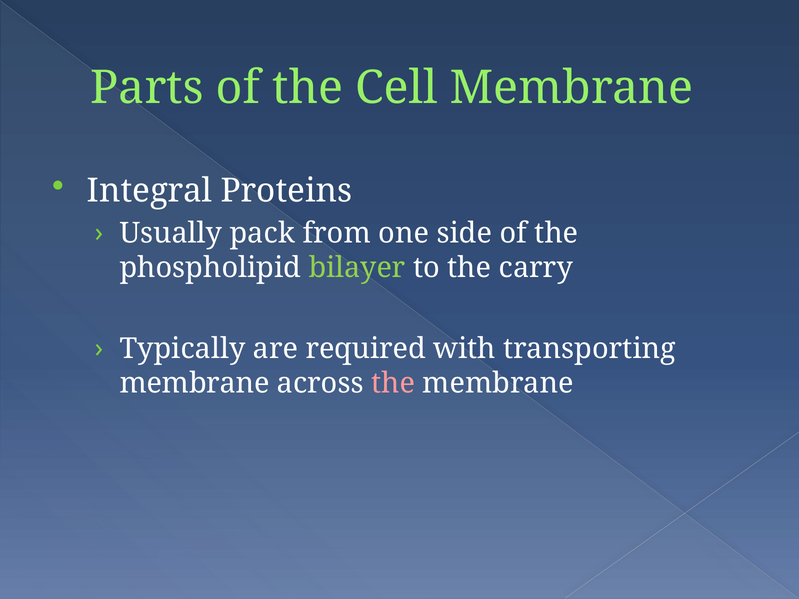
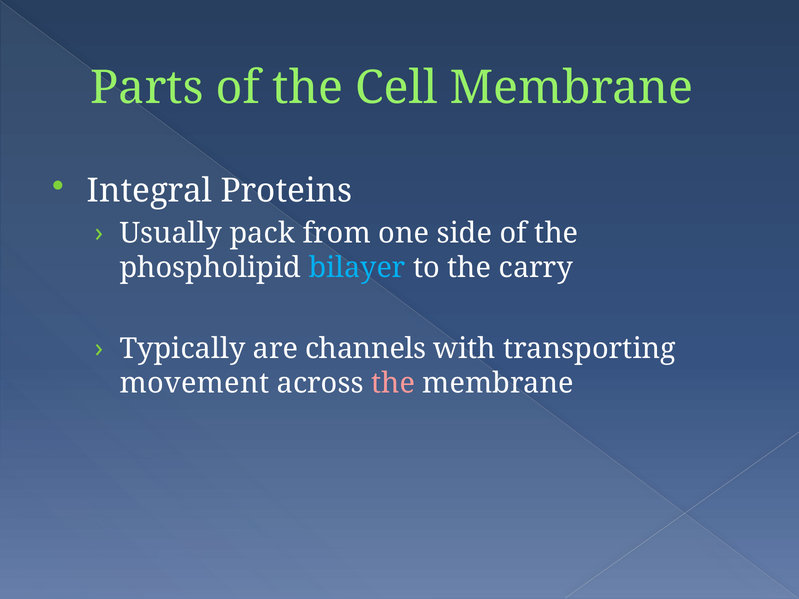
bilayer colour: light green -> light blue (357, 268)
required: required -> channels (366, 349)
membrane: membrane -> movement (194, 383)
